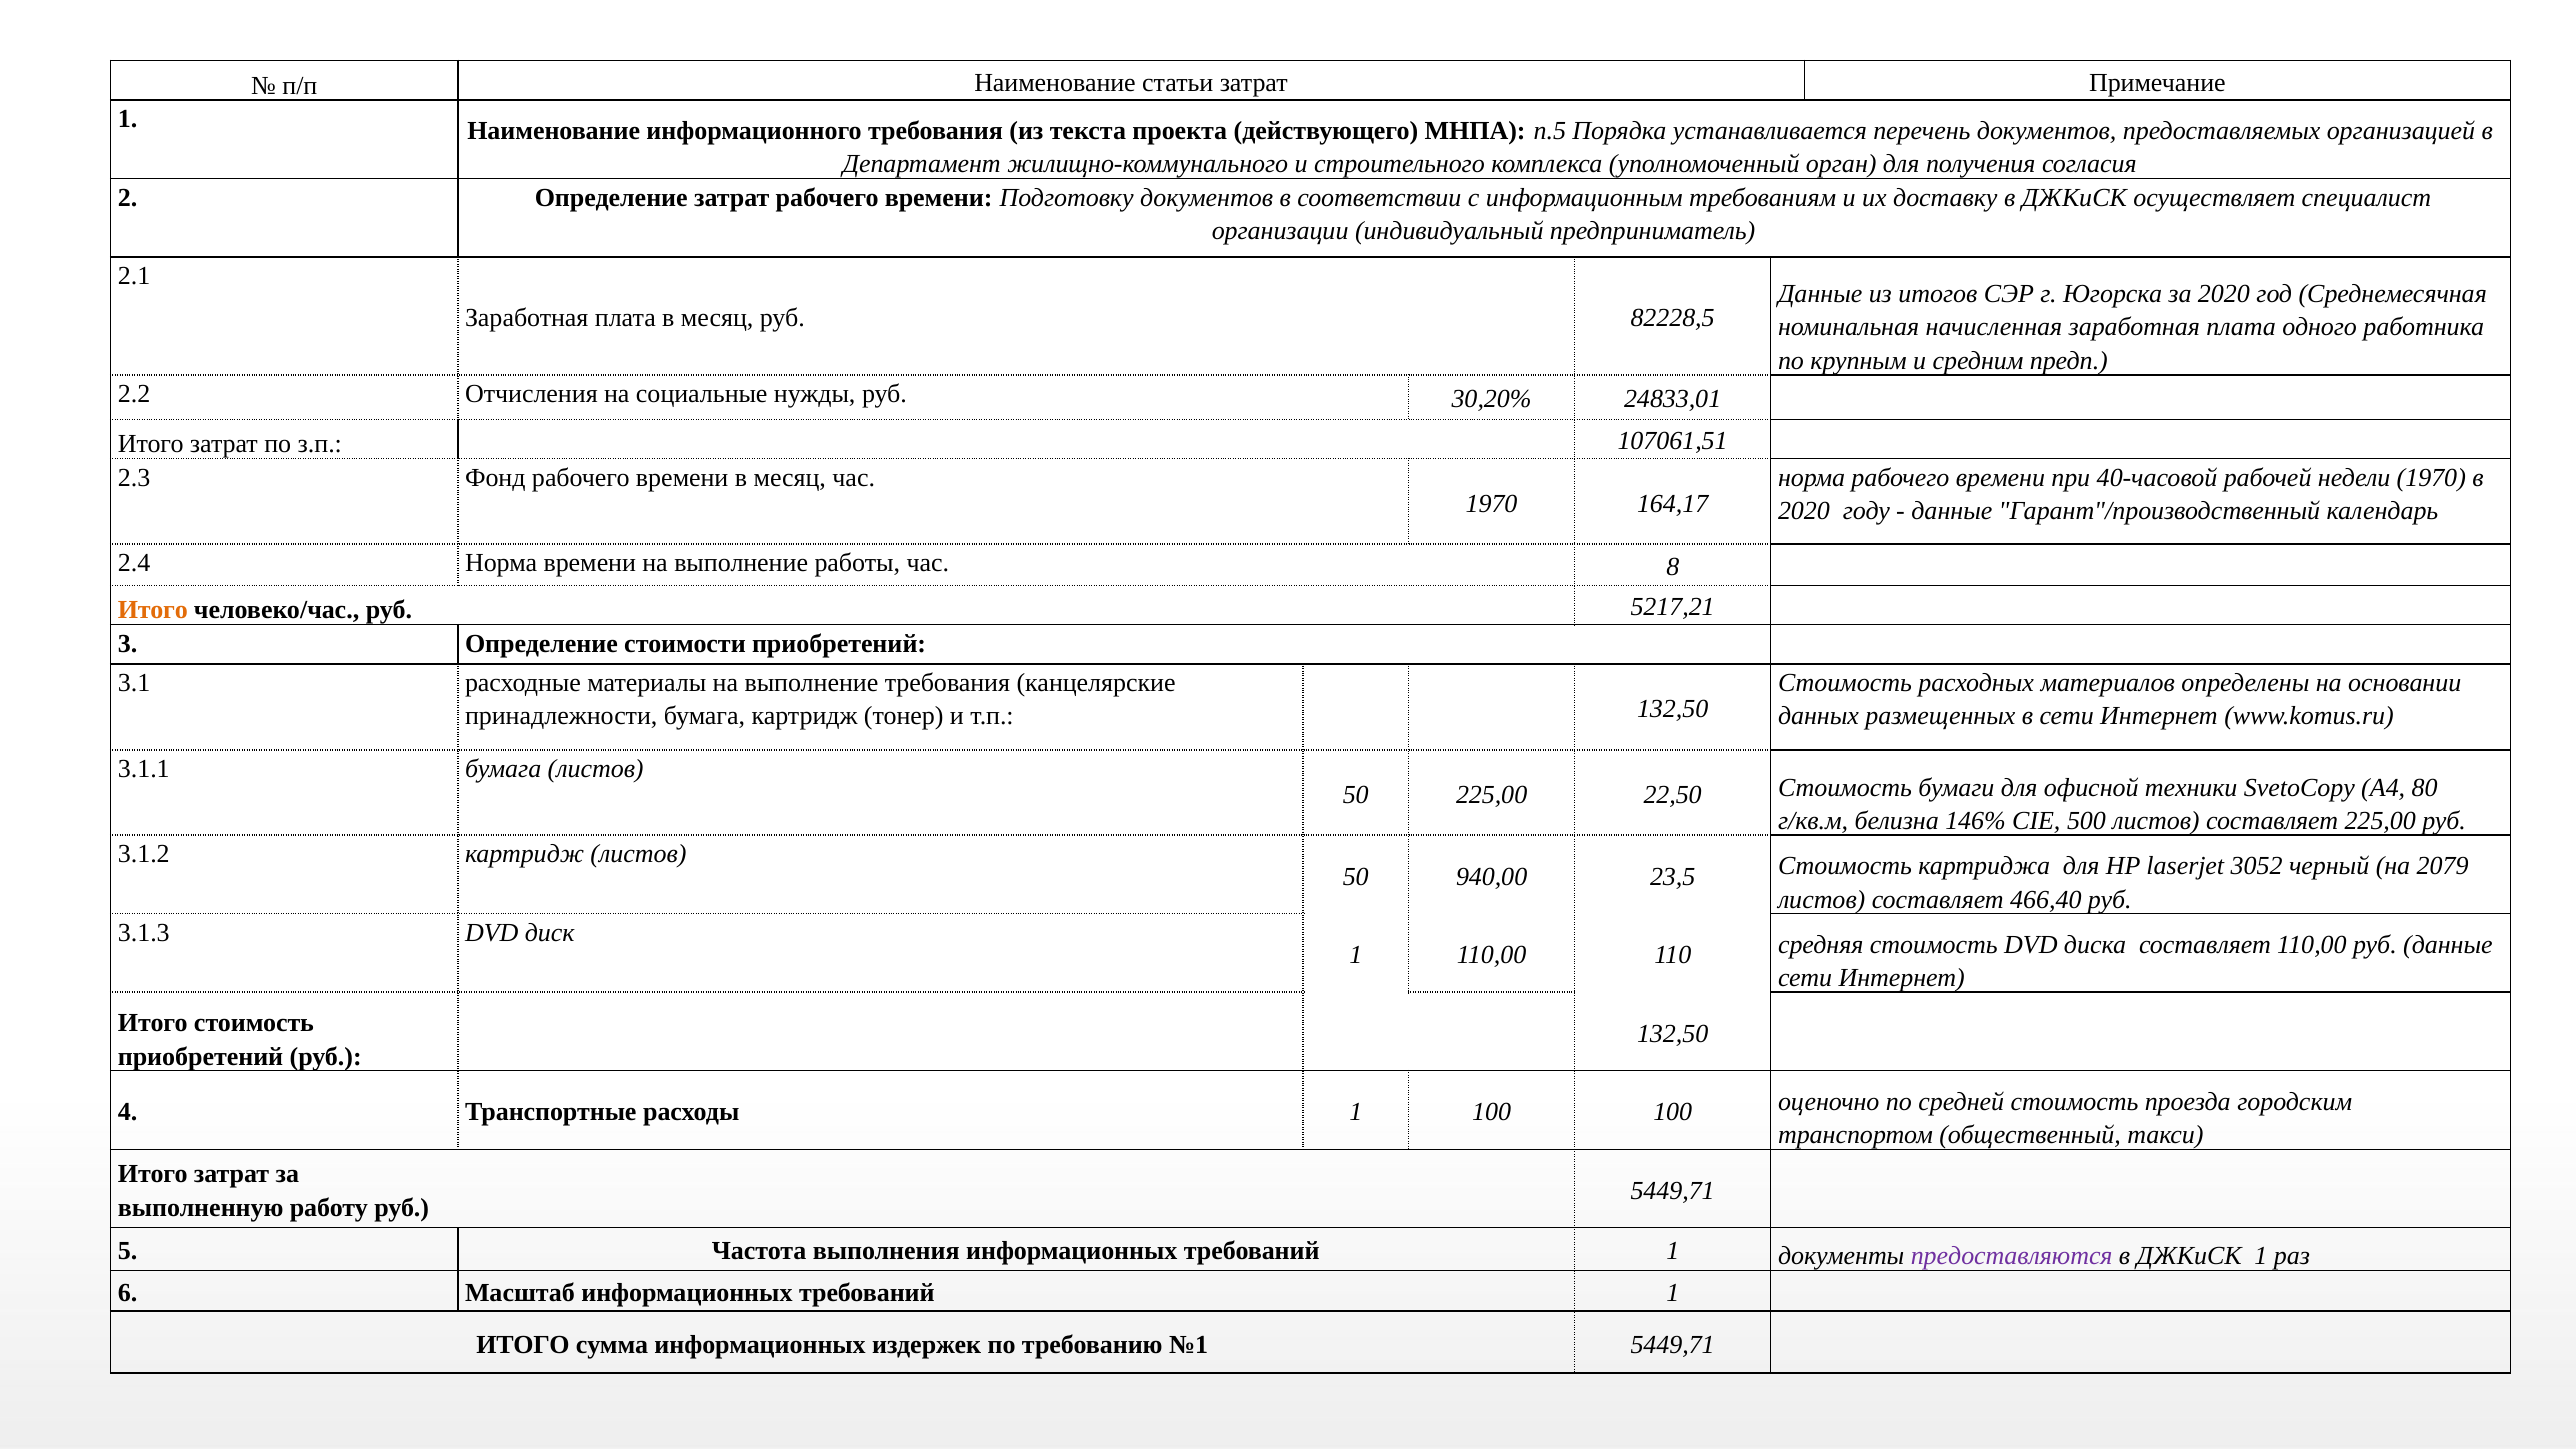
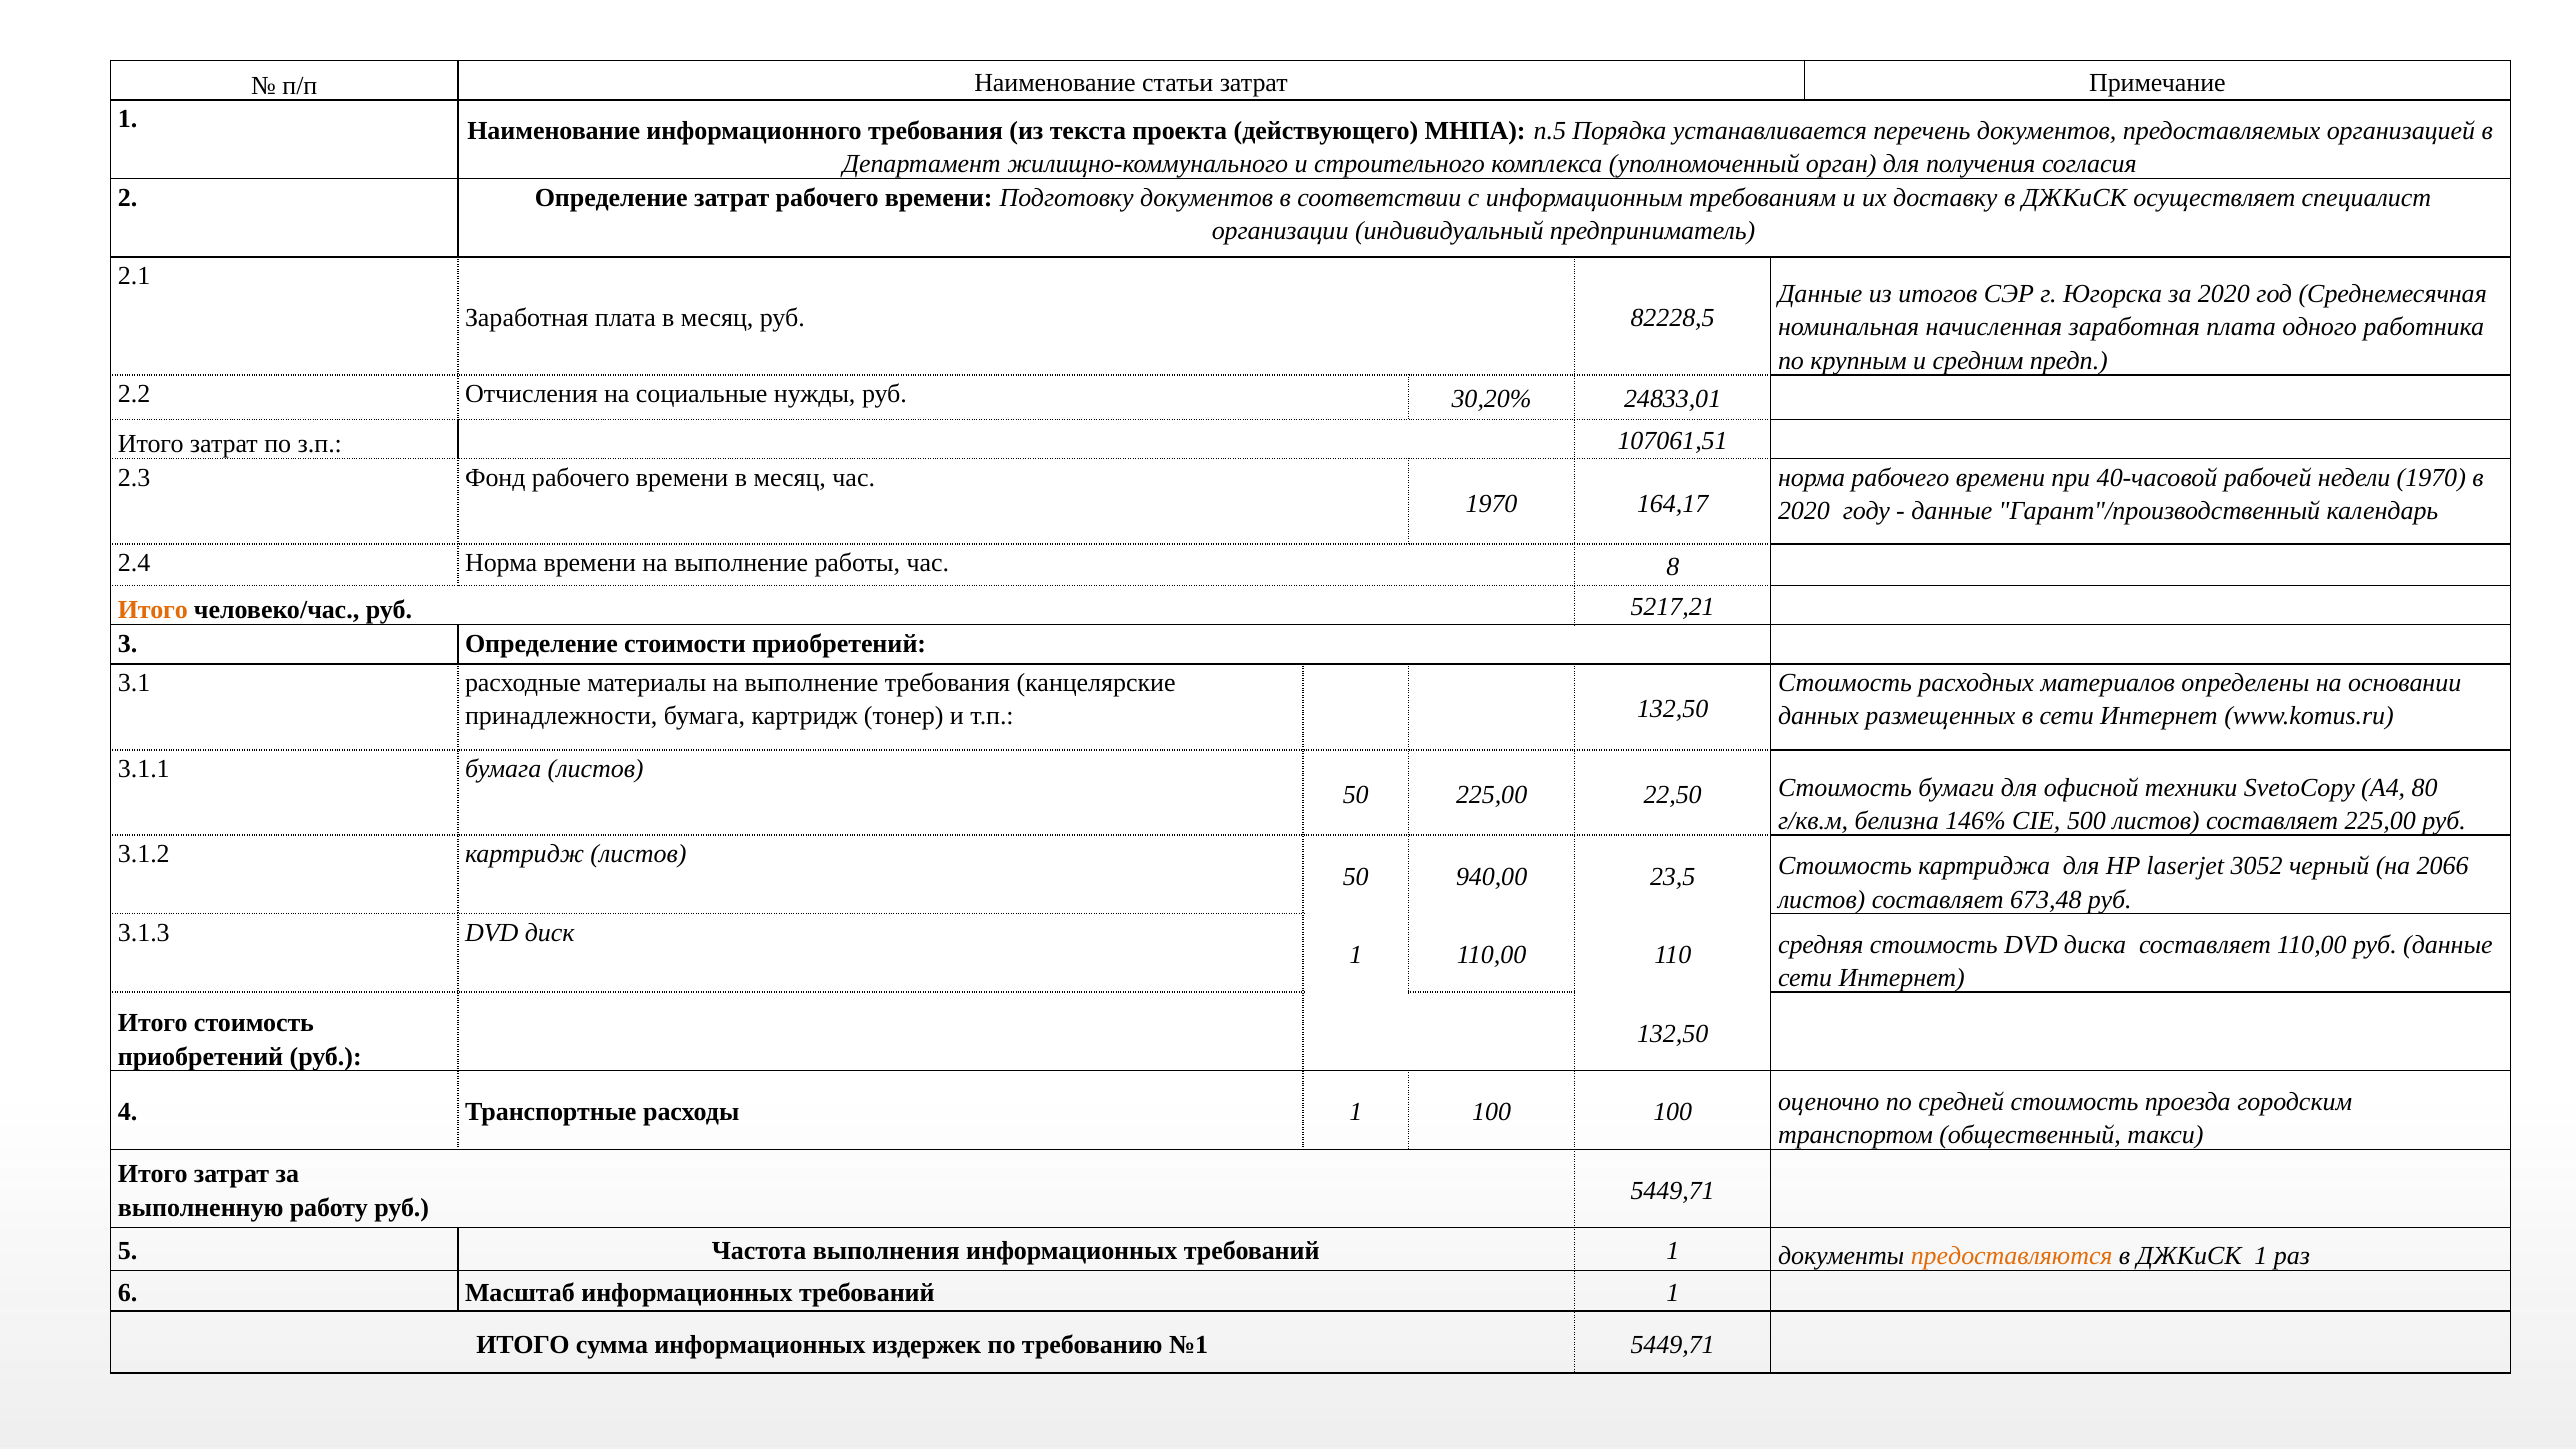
2079: 2079 -> 2066 (2443, 866)
466,40: 466,40 -> 673,48 (2046, 899)
предоставляются colour: purple -> orange (2012, 1256)
